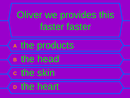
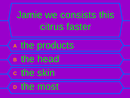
Oliver: Oliver -> Jamie (30, 15)
provides: provides -> consists (78, 15)
faster: faster -> citrus (52, 27)
heart: heart -> most (48, 86)
